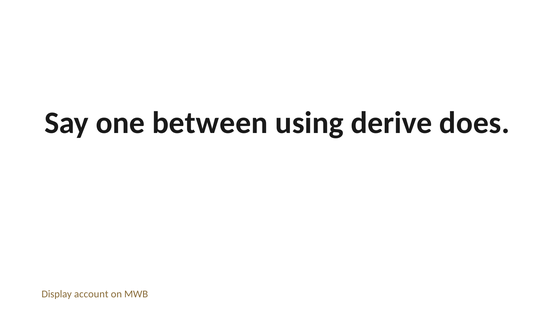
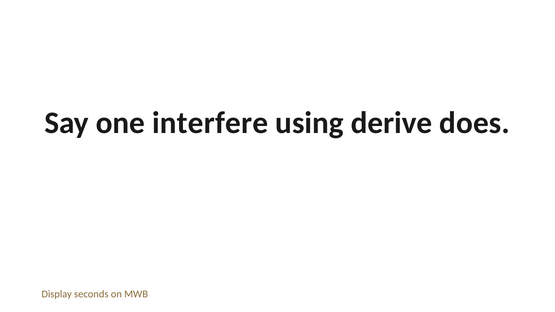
between: between -> interfere (210, 123)
account: account -> seconds (91, 294)
